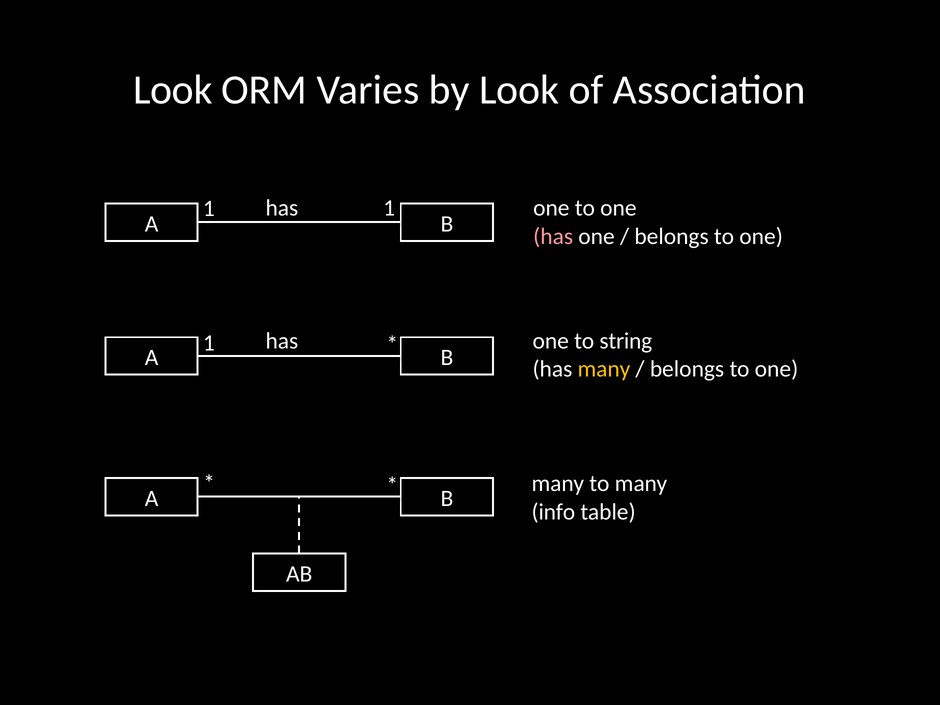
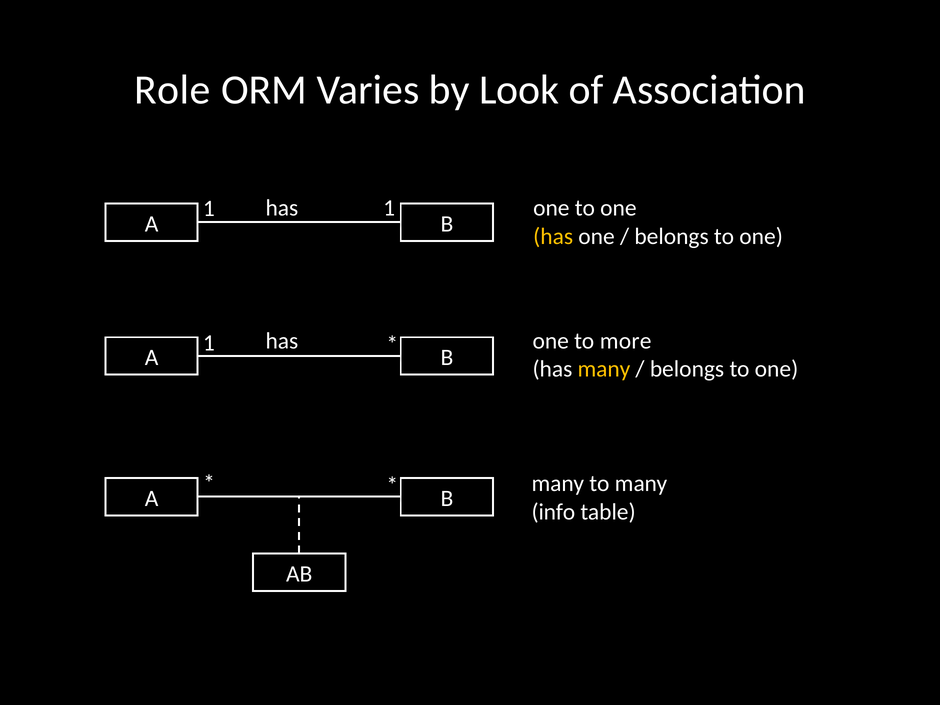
Look: Look -> Role (172, 90)
has colour: pink -> yellow (553, 236)
string: string -> more (626, 341)
